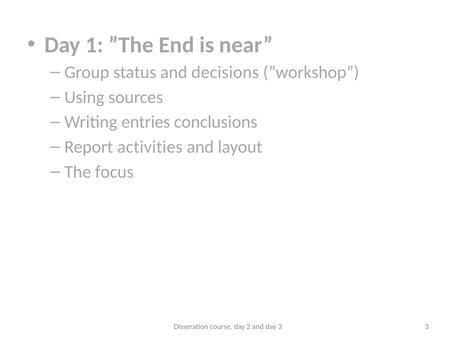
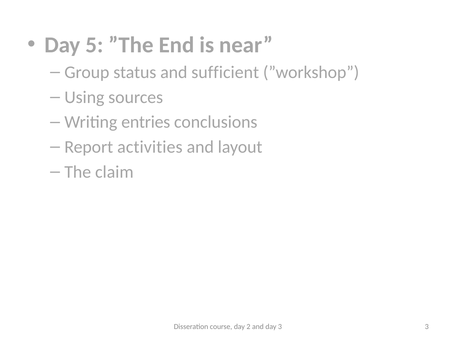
1: 1 -> 5 (94, 45)
decisions: decisions -> sufficient (225, 72)
focus: focus -> claim (114, 172)
